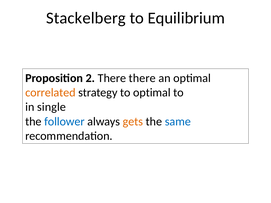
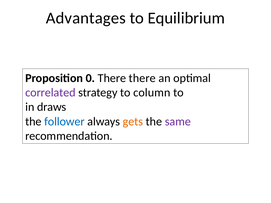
Stackelberg: Stackelberg -> Advantages (86, 18)
2: 2 -> 0 (90, 78)
correlated colour: orange -> purple (50, 93)
to optimal: optimal -> column (152, 93)
single: single -> draws (52, 107)
same colour: blue -> purple (178, 122)
